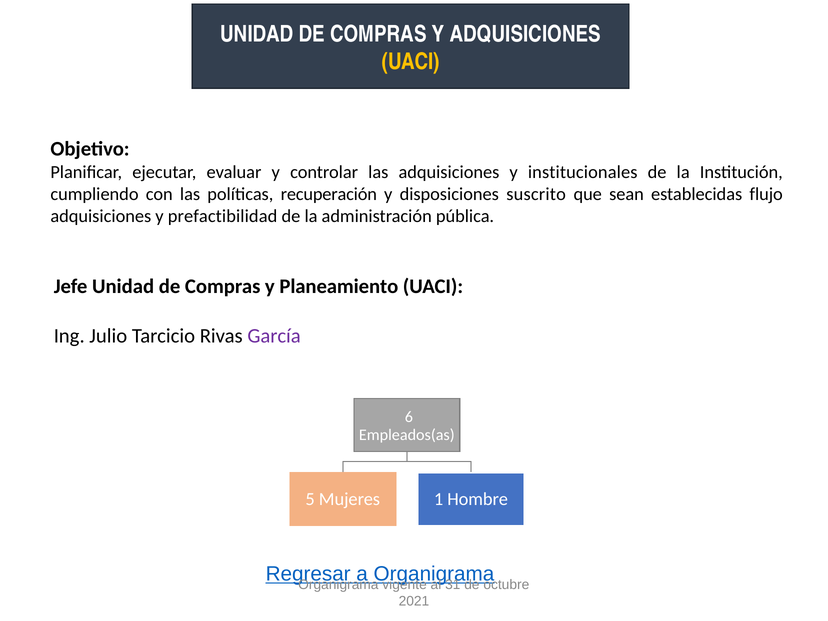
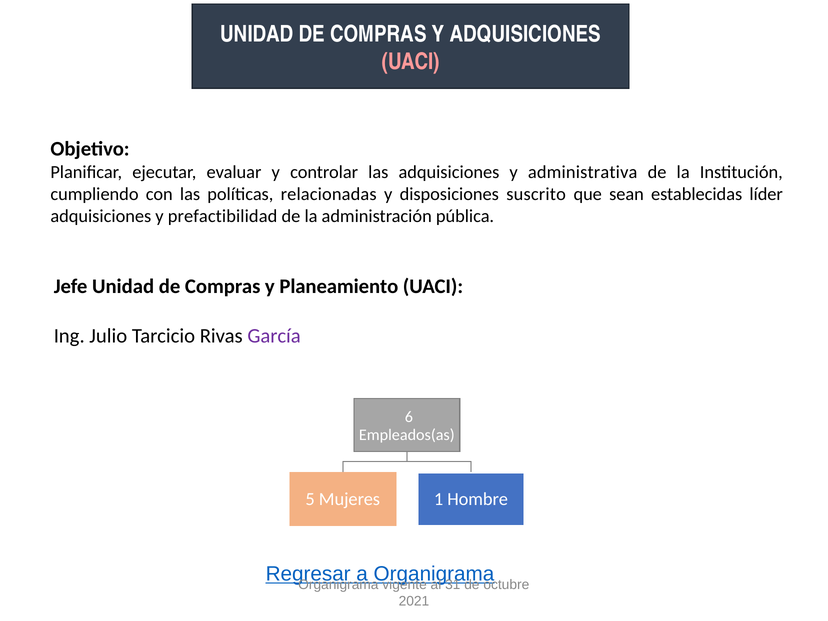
UACI colour: yellow -> pink (411, 62)
institucionales: institucionales -> administrativa (583, 172)
recuperación: recuperación -> relacionadas (329, 194)
flujo: flujo -> líder (766, 194)
